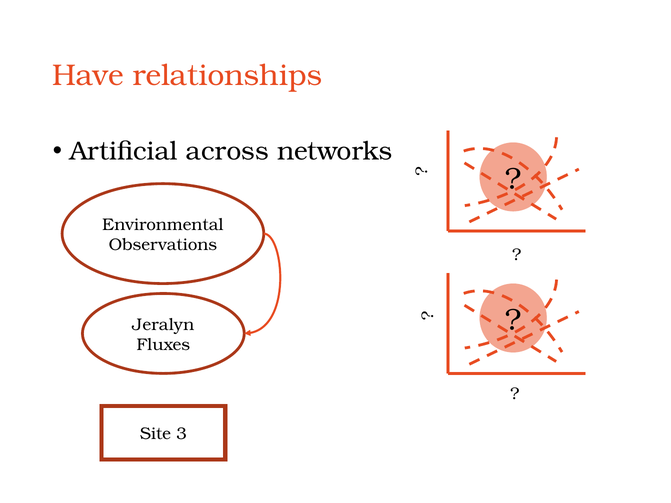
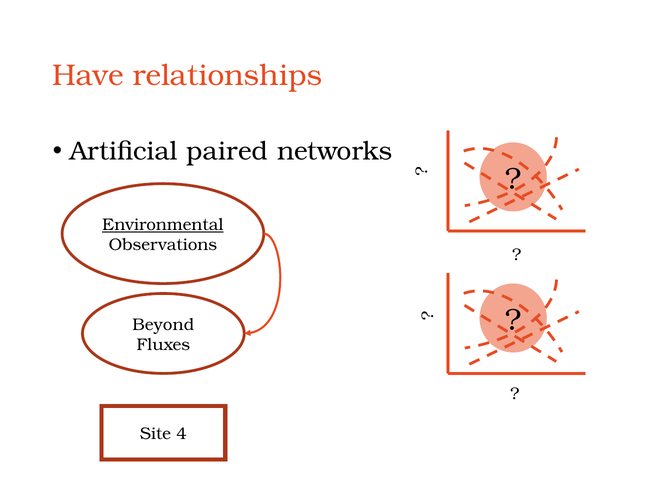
across: across -> paired (227, 151)
Environmental underline: none -> present (163, 225)
Jeralyn: Jeralyn -> Beyond (163, 325)
3: 3 -> 4 (182, 434)
